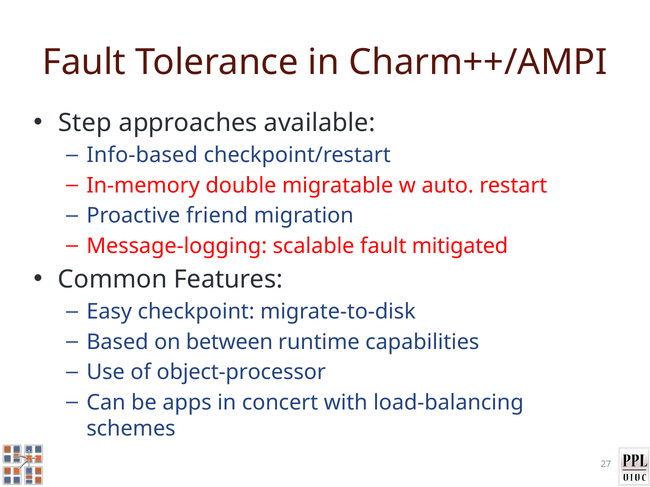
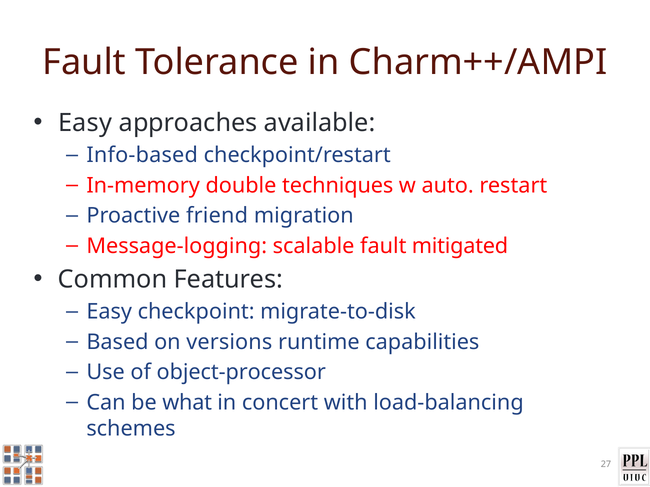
Step: Step -> Easy (85, 123)
migratable: migratable -> techniques (338, 186)
between: between -> versions (229, 342)
apps: apps -> what (187, 403)
